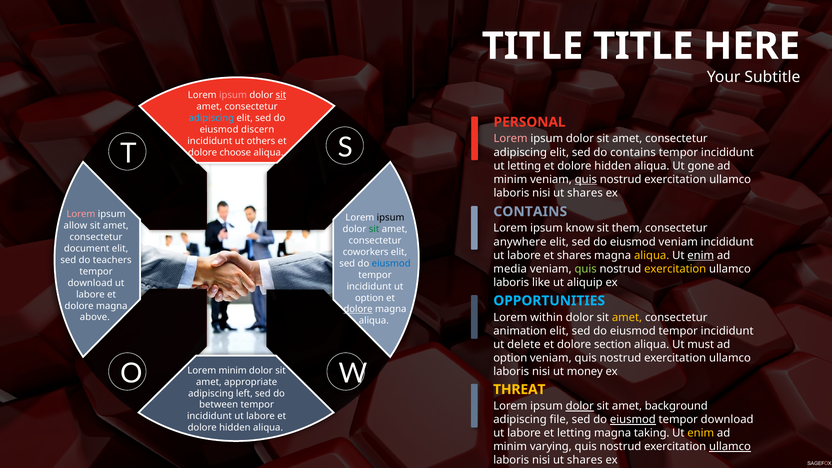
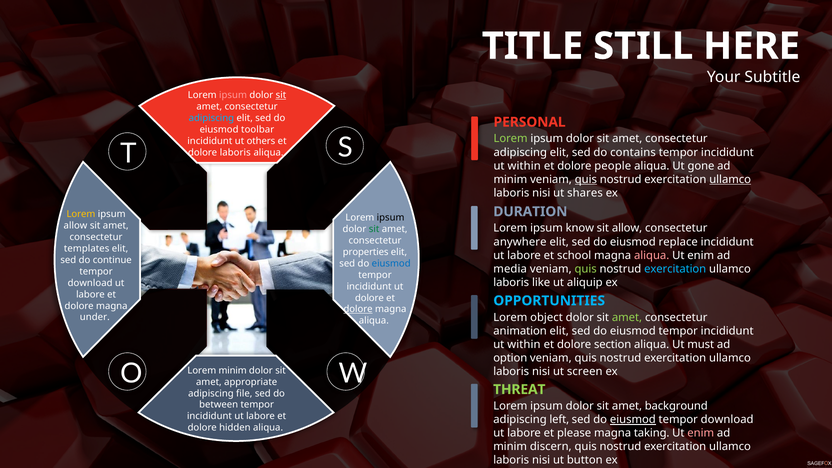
TITLE TITLE: TITLE -> STILL (643, 46)
discern: discern -> toolbar (258, 130)
Lorem colour: pink -> light green (511, 139)
dolore choose: choose -> laboris (235, 153)
letting: letting -> within (524, 166)
hidden: hidden -> people (613, 166)
ullamco underline: none -> present (730, 179)
CONTAINS: CONTAINS -> DURATION (530, 212)
Lorem colour: pink -> yellow (81, 214)
sit them: them -> allow (627, 228)
eiusmod veniam: veniam -> replace (678, 242)
document: document -> templates (87, 249)
coworkers: coworkers -> properties (366, 252)
et shares: shares -> school (574, 255)
aliqua colour: yellow -> pink (652, 255)
enim underline: present -> none (701, 255)
teachers: teachers -> continue (112, 260)
exercitation colour: yellow -> light blue (675, 269)
option: option -> dolore (369, 298)
within: within -> object (547, 317)
amet colour: yellow -> light green (627, 317)
above: above -> under (95, 317)
delete: delete -> within (524, 344)
money: money -> screen (585, 372)
THREAT colour: yellow -> light green (519, 389)
left: left -> file (244, 393)
dolor underline: present -> none (580, 406)
file: file -> left (559, 420)
et letting: letting -> please (574, 433)
enim colour: yellow -> pink (701, 433)
varying: varying -> discern (551, 447)
ullamco underline: present -> none (730, 447)
shares: shares -> button (585, 460)
